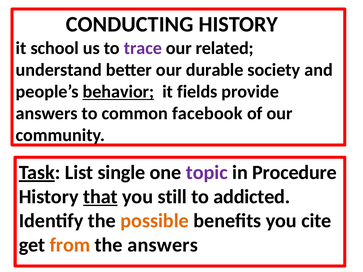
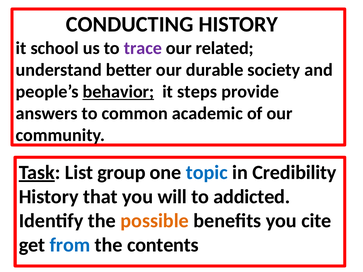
fields: fields -> steps (197, 92)
facebook: facebook -> academic (207, 113)
single: single -> group (121, 173)
topic colour: purple -> blue (207, 173)
Procedure: Procedure -> Credibility (294, 173)
that underline: present -> none (100, 197)
still: still -> will (172, 197)
from colour: orange -> blue (70, 245)
the answers: answers -> contents (163, 245)
